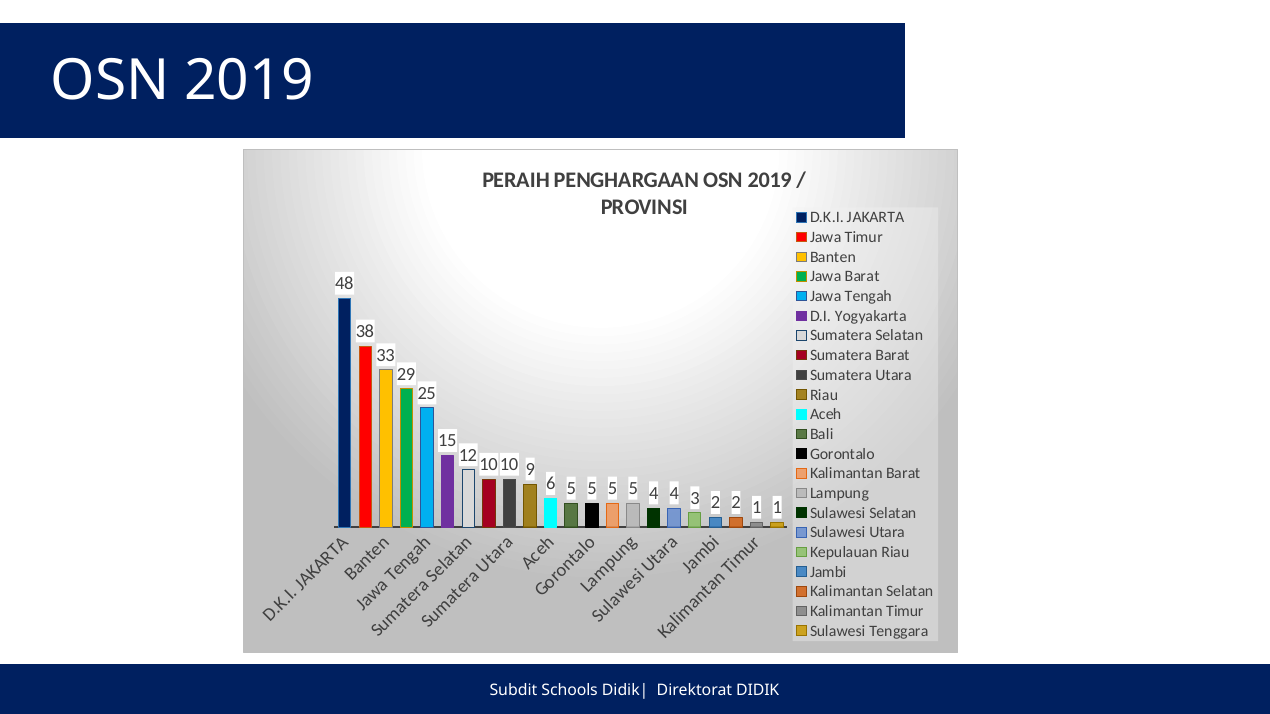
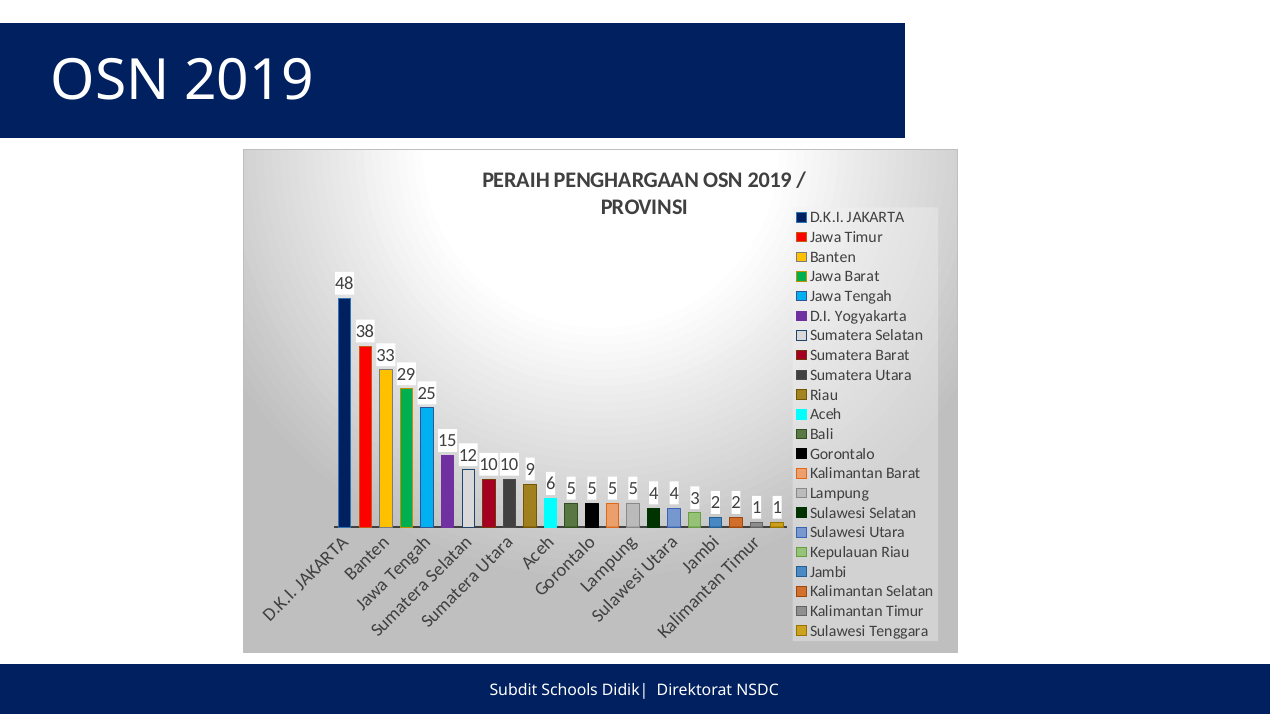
DIDIK: DIDIK -> NSDC (758, 691)
